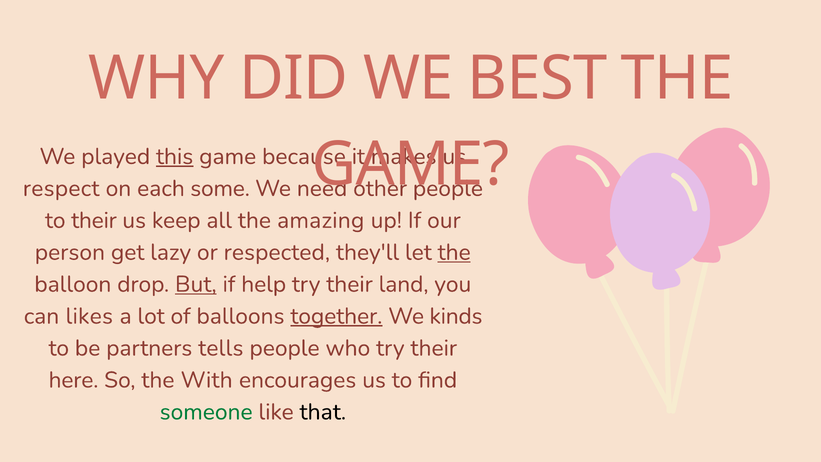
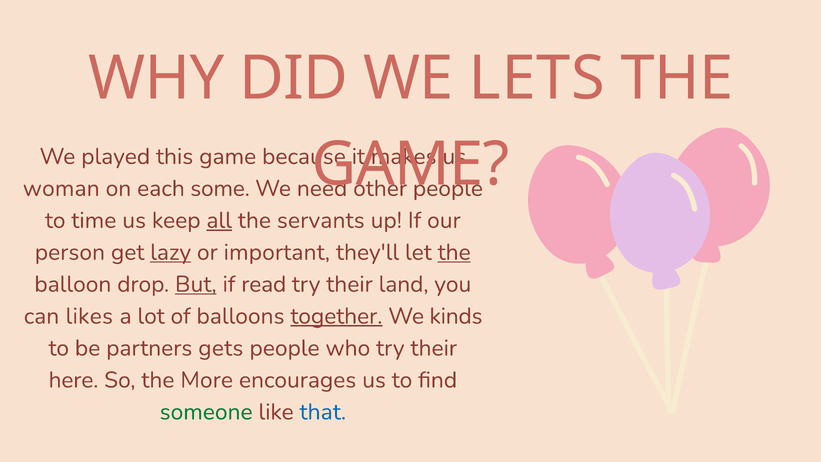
BEST: BEST -> LETS (537, 78)
this underline: present -> none (175, 156)
respect: respect -> woman (61, 188)
to their: their -> time (94, 220)
all underline: none -> present (219, 220)
amazing: amazing -> servants (321, 220)
lazy underline: none -> present (171, 252)
respected: respected -> important (277, 252)
help: help -> read (264, 284)
tells: tells -> gets (221, 348)
With: With -> More (207, 380)
that colour: black -> blue (323, 412)
